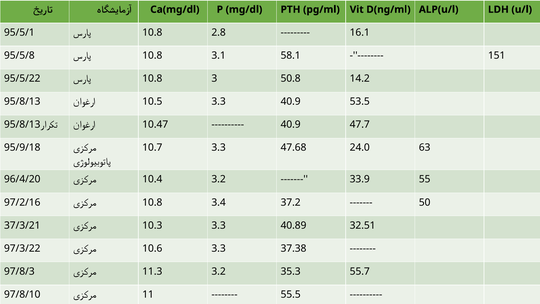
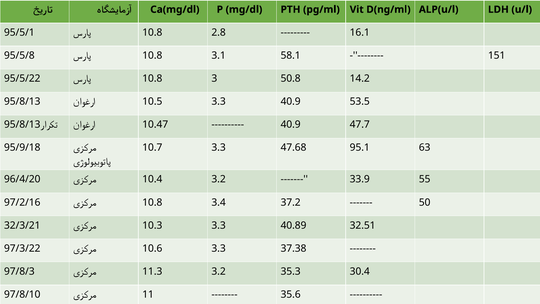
24.0: 24.0 -> 95.1 (360, 148)
37/3/21: 37/3/21 -> 32/3/21 (22, 225)
55.7: 55.7 -> 30.4 (360, 271)
55.5: 55.5 -> 35.6 (291, 294)
